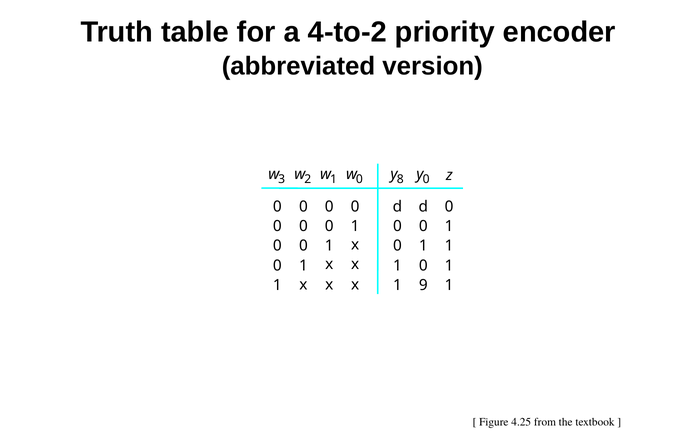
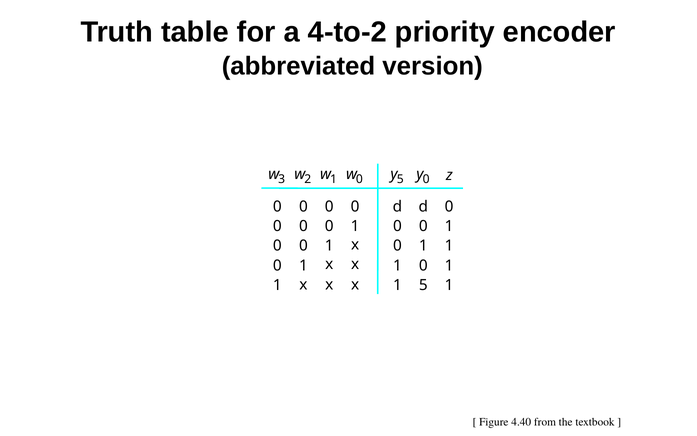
y 8: 8 -> 5 (400, 179)
1 9: 9 -> 5 (423, 285)
4.25: 4.25 -> 4.40 (521, 422)
